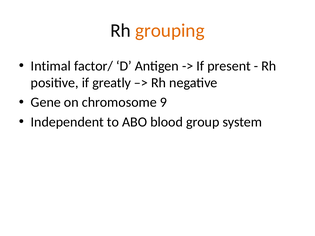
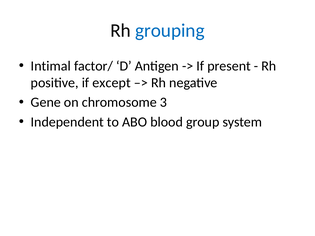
grouping colour: orange -> blue (170, 30)
greatly: greatly -> except (112, 83)
9: 9 -> 3 (164, 102)
